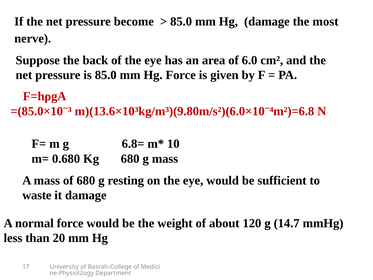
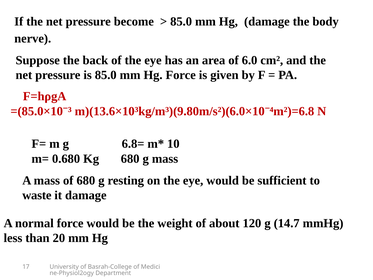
most: most -> body (326, 21)
